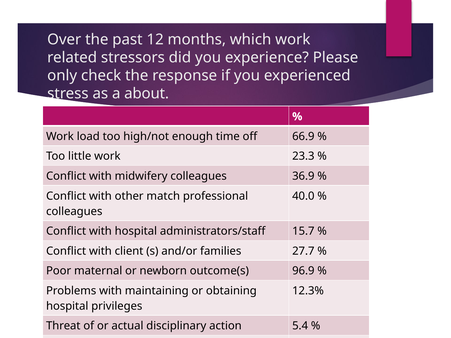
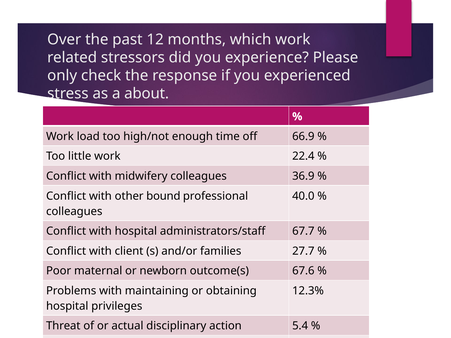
23.3: 23.3 -> 22.4 (303, 156)
match: match -> bound (163, 196)
15.7: 15.7 -> 67.7 (303, 231)
96.9: 96.9 -> 67.6 (303, 271)
